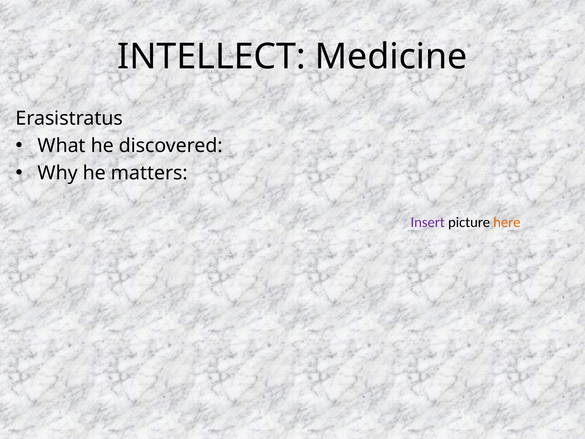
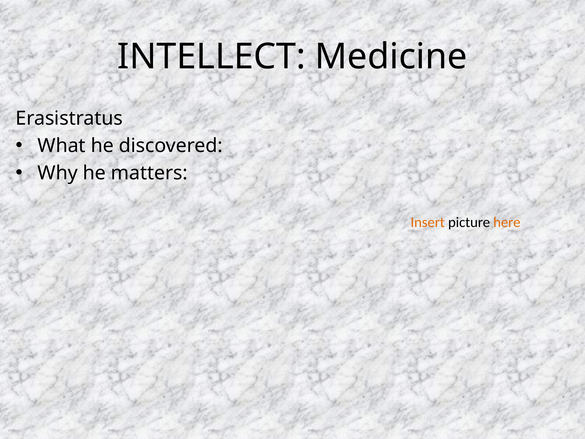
Insert colour: purple -> orange (428, 222)
